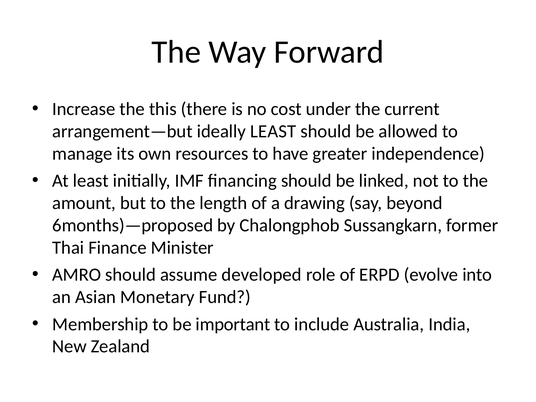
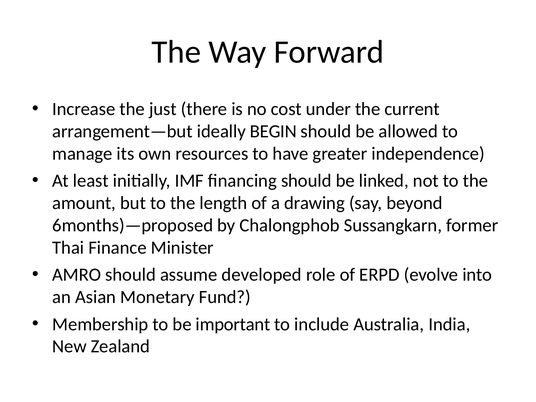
this: this -> just (163, 109)
ideally LEAST: LEAST -> BEGIN (273, 131)
